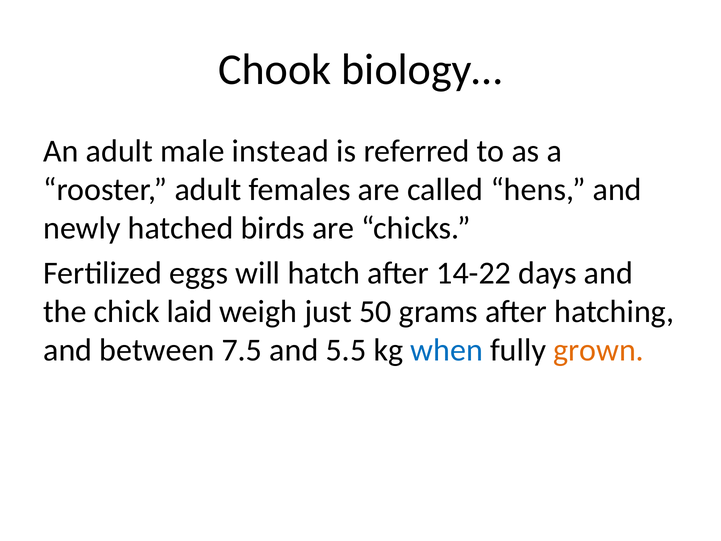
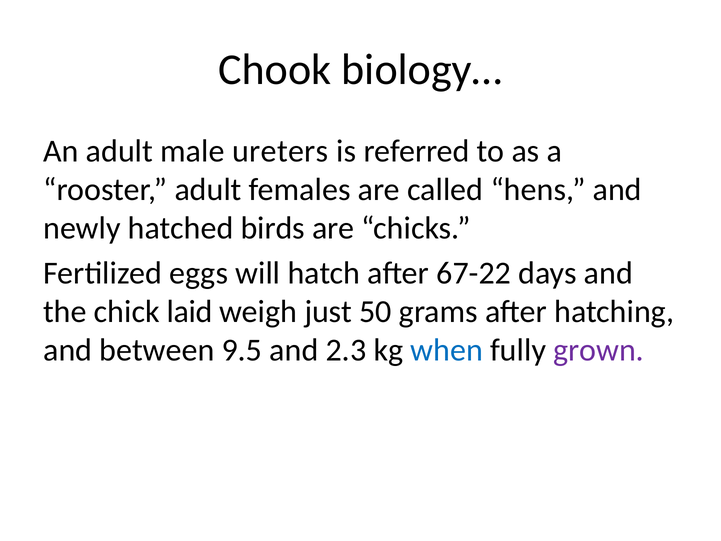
instead: instead -> ureters (280, 151)
14-22: 14-22 -> 67-22 (474, 273)
7.5: 7.5 -> 9.5 (242, 350)
5.5: 5.5 -> 2.3 (346, 350)
grown colour: orange -> purple (599, 350)
